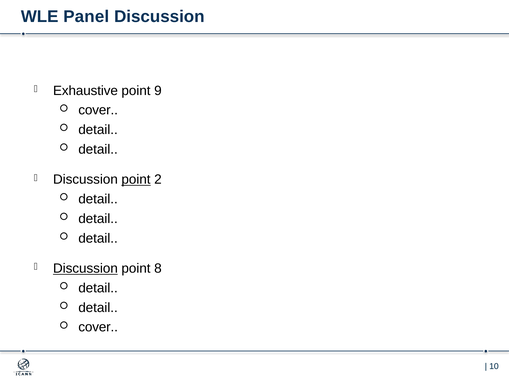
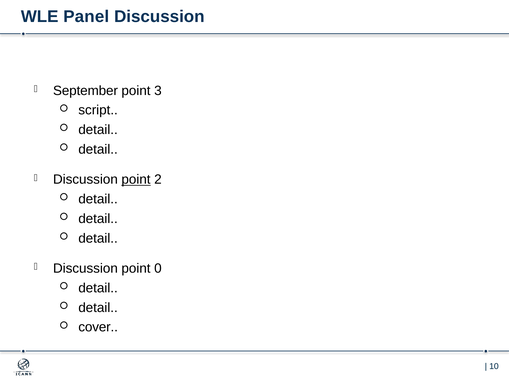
Exhaustive: Exhaustive -> September (85, 91)
9: 9 -> 3 (158, 91)
cover: cover -> script (98, 110)
Discussion underline: present -> none (85, 269)
8: 8 -> 0 (158, 269)
